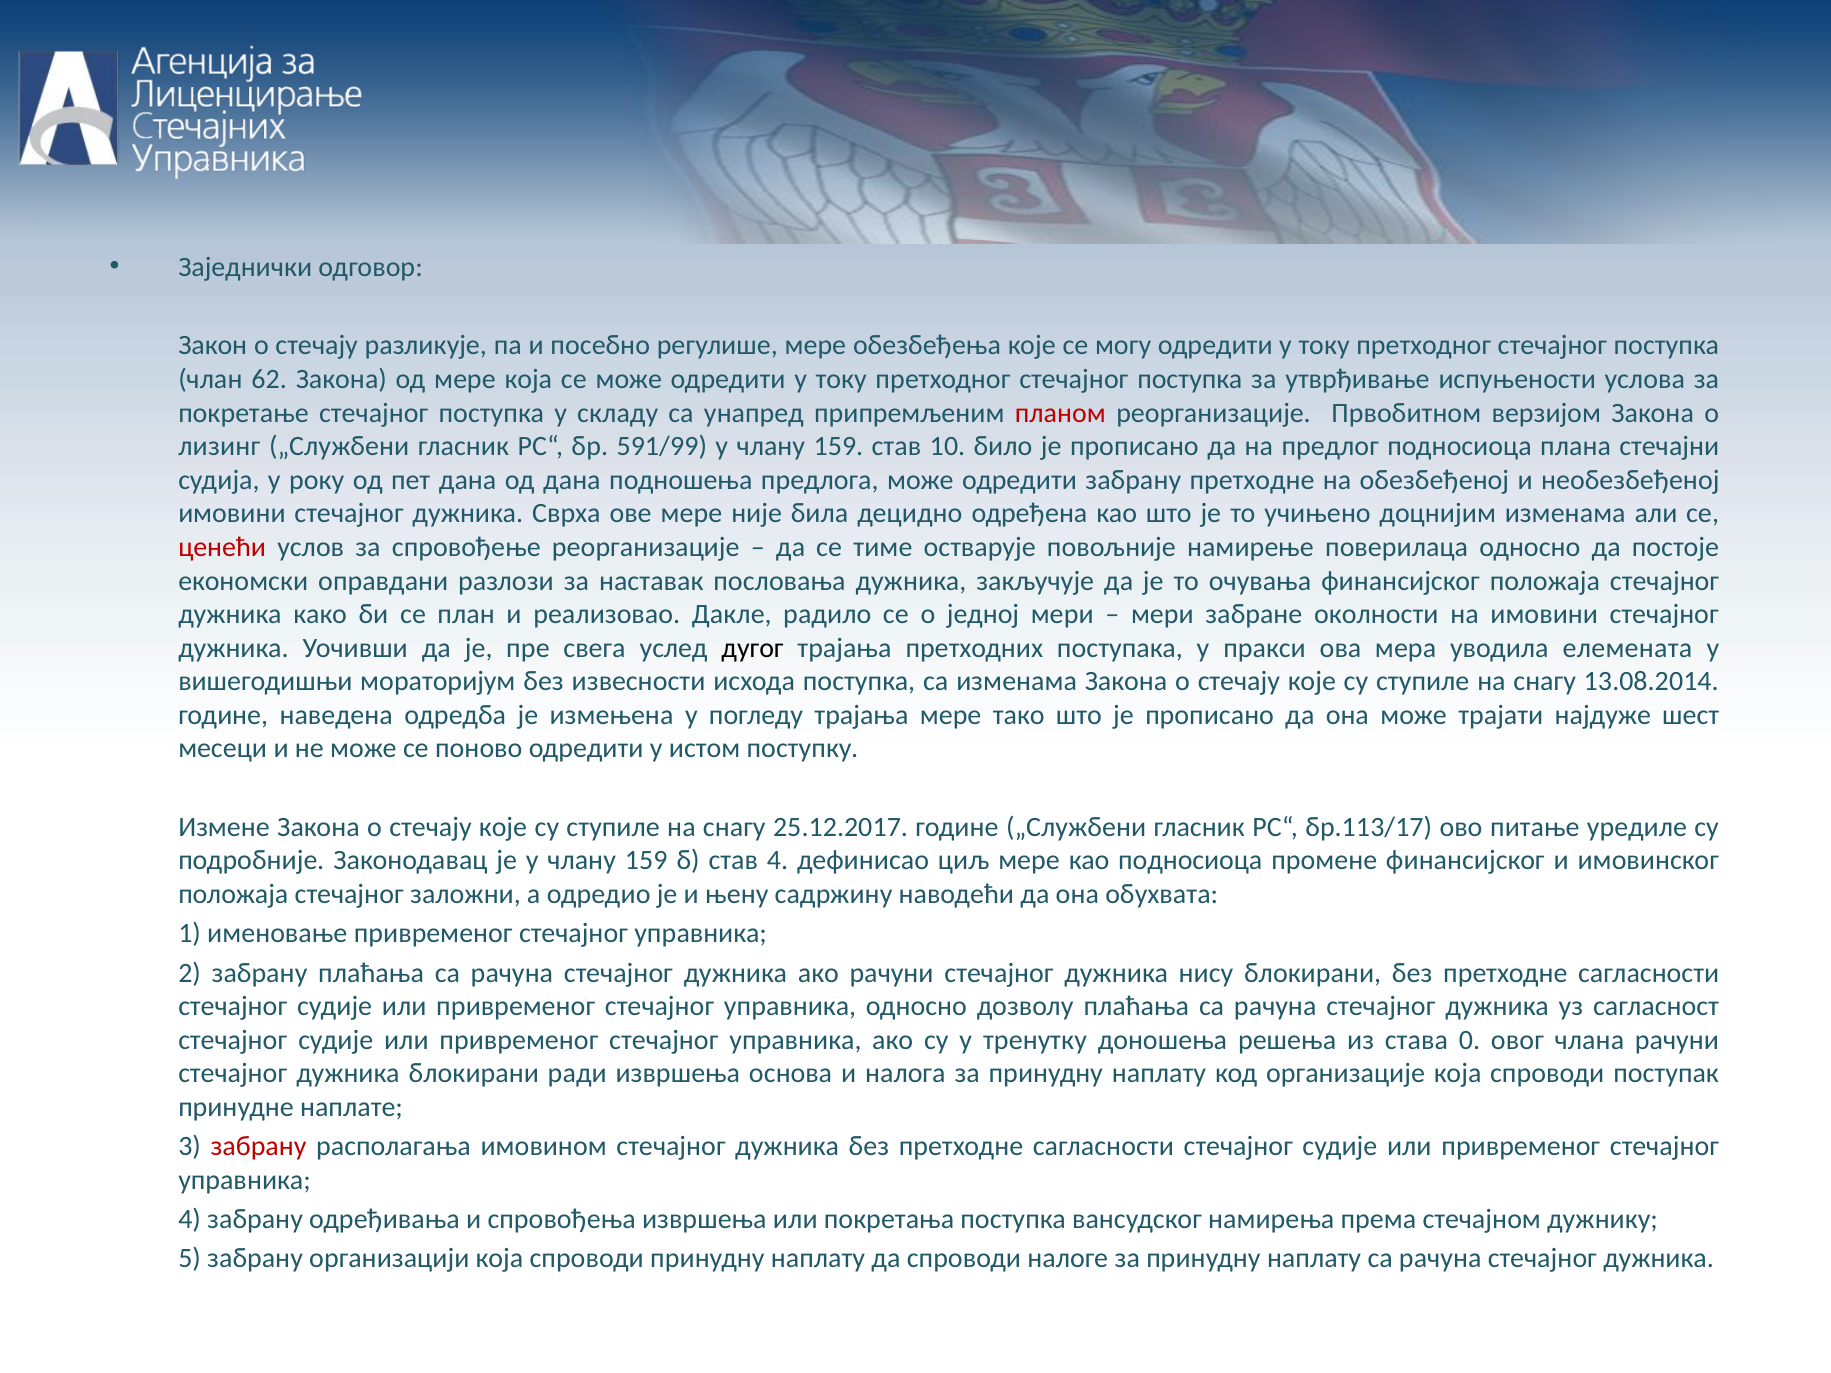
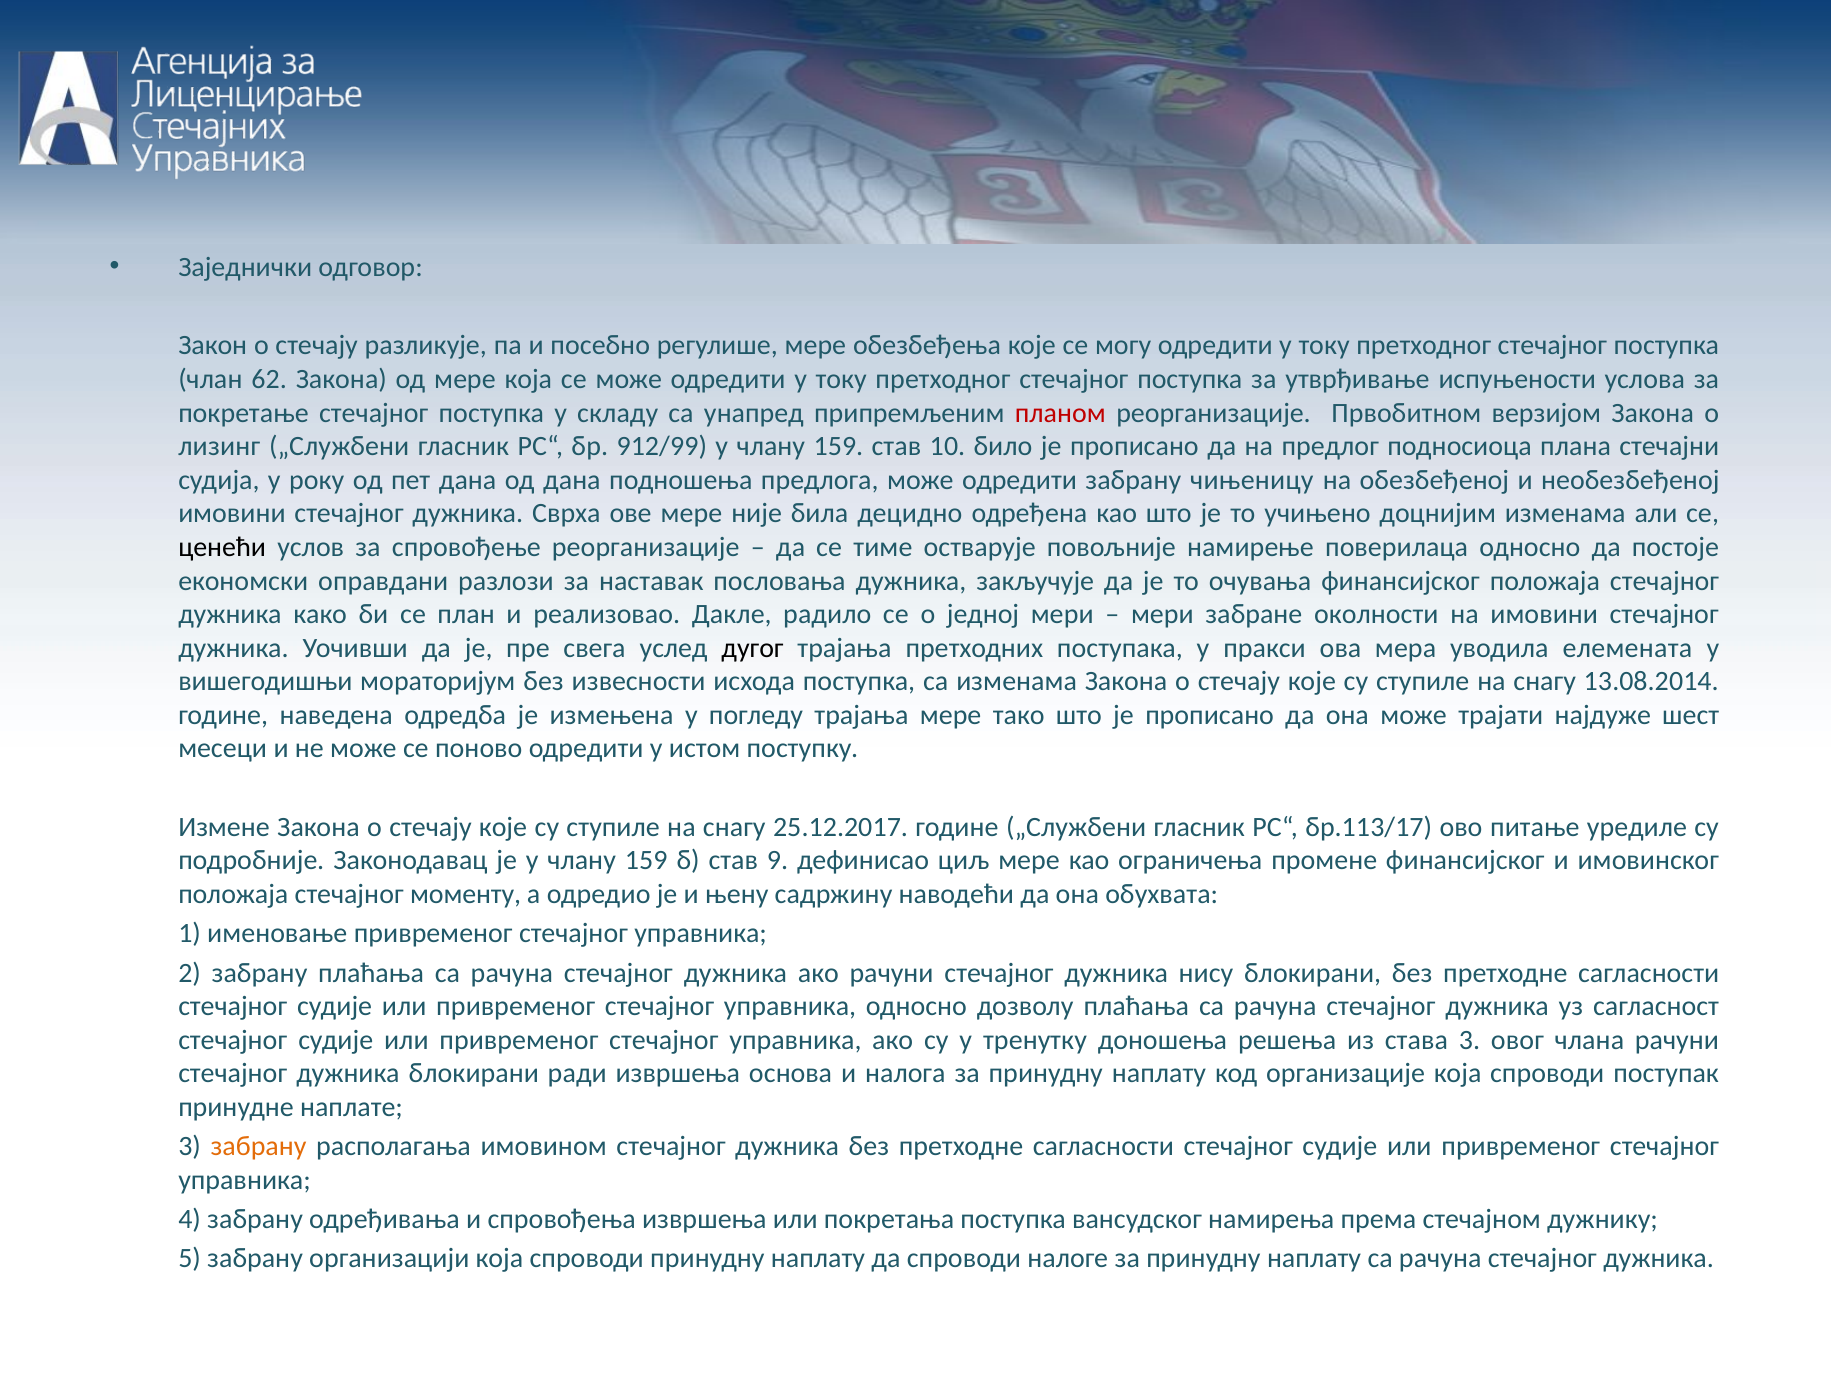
591/99: 591/99 -> 912/99 (662, 447)
забрану претходне: претходне -> чињеницу (1252, 480)
ценећи colour: red -> black (222, 547)
став 4: 4 -> 9 (777, 861)
као подносиоца: подносиоца -> ограничења (1190, 861)
заложни: заложни -> моменту (466, 895)
става 0: 0 -> 3 (1470, 1040)
забрану colour: red -> orange (259, 1147)
